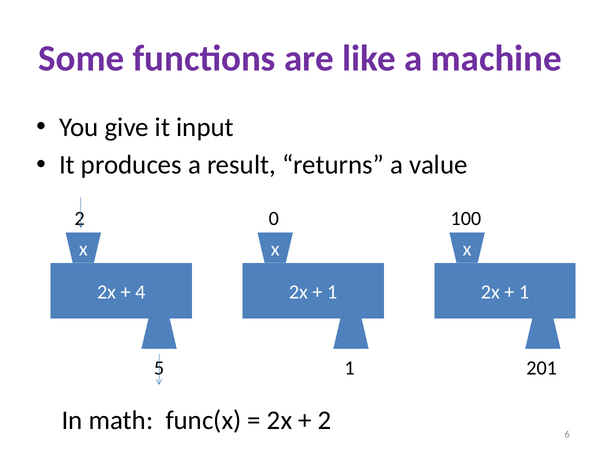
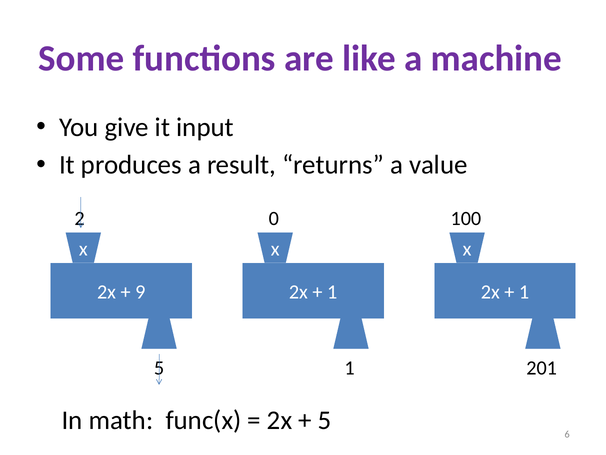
4: 4 -> 9 (140, 292)
2: 2 -> 5 (325, 420)
